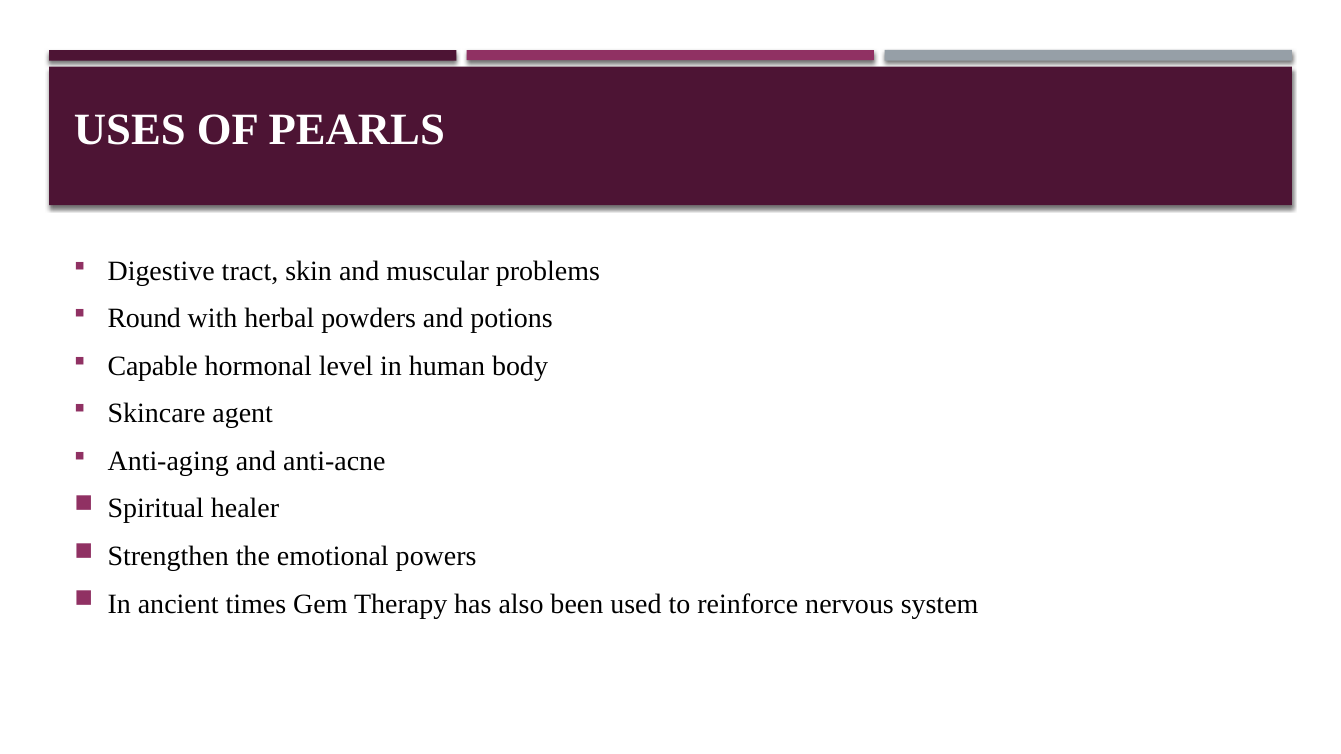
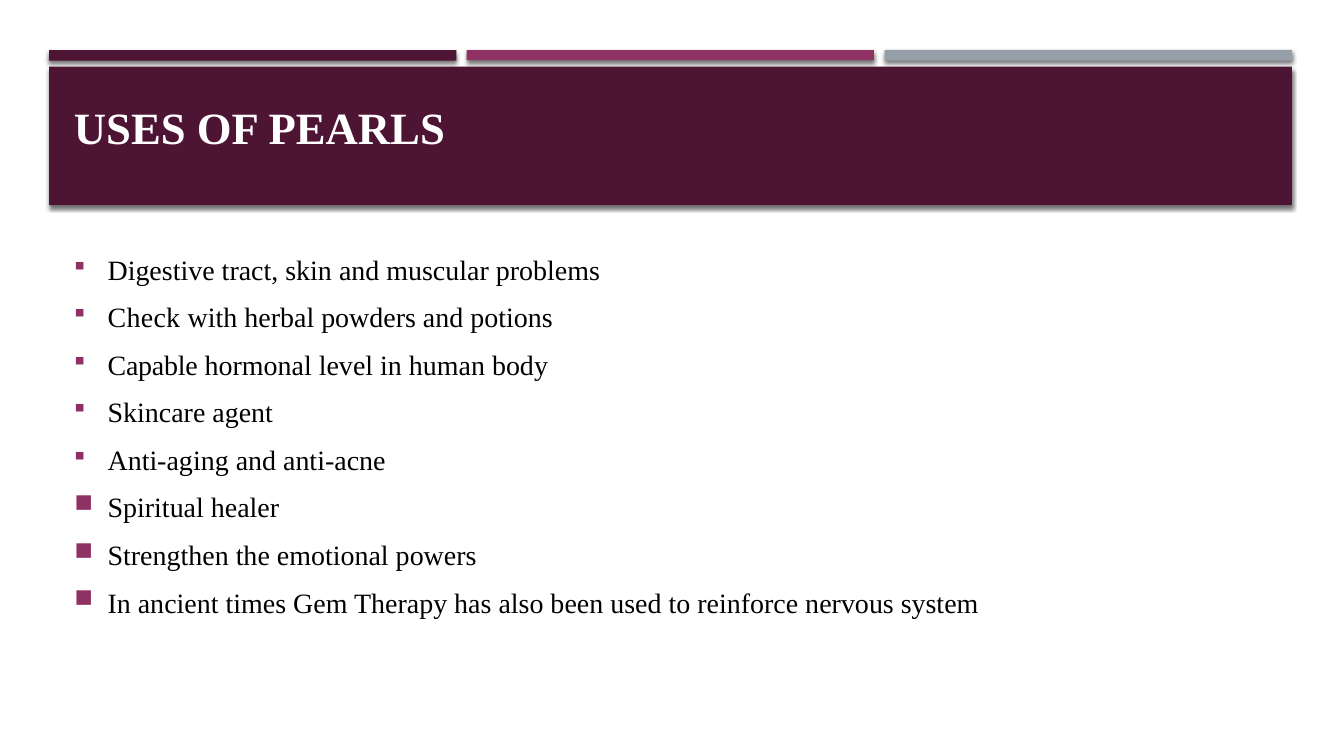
Round: Round -> Check (144, 319)
